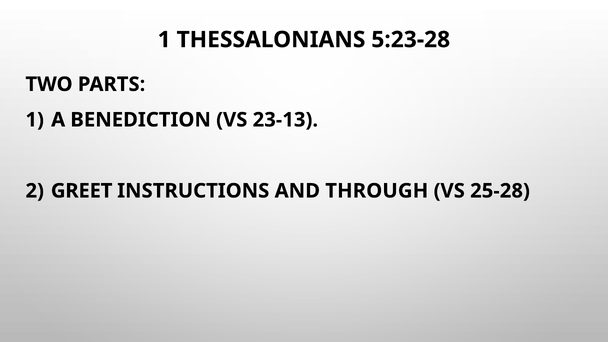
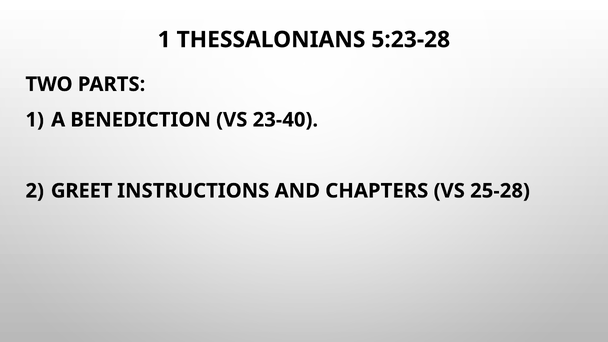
23-13: 23-13 -> 23-40 (285, 120)
THROUGH: THROUGH -> CHAPTERS (377, 191)
